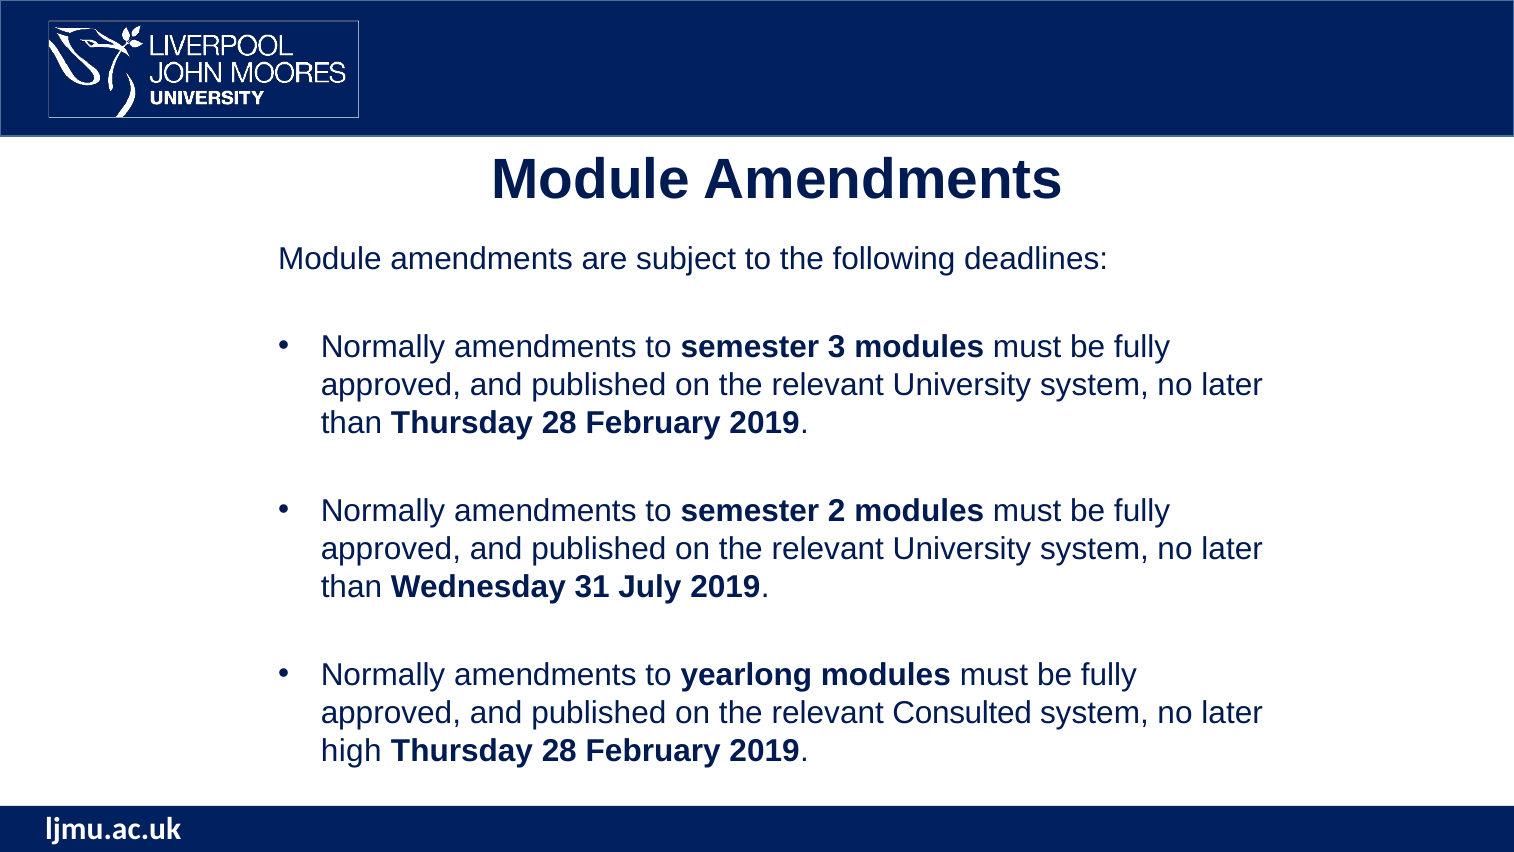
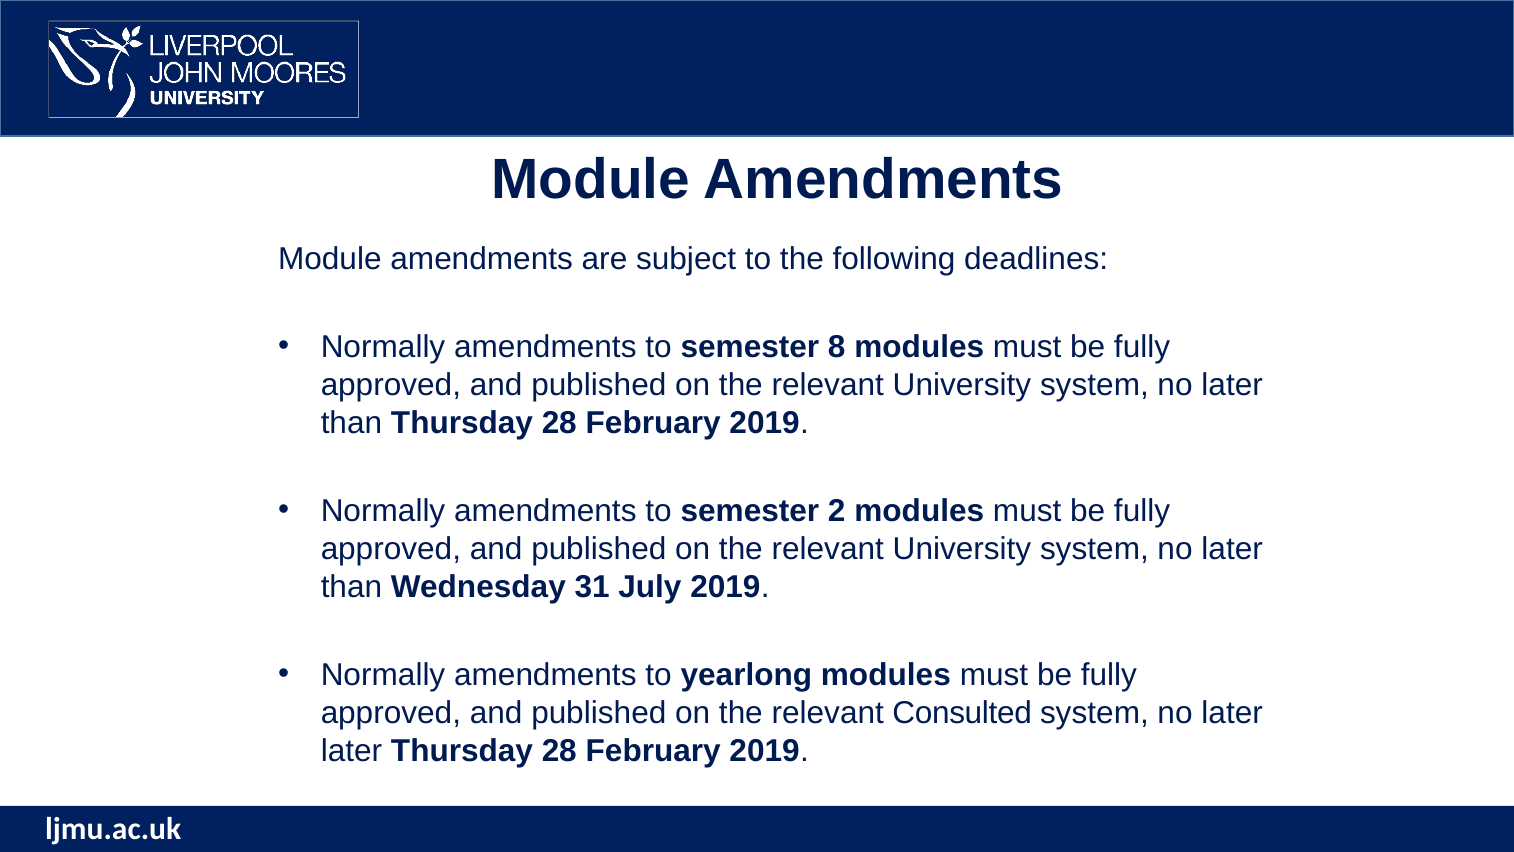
3: 3 -> 8 (837, 347)
high: high -> later (351, 751)
